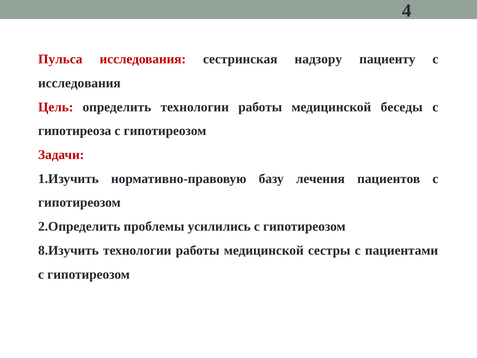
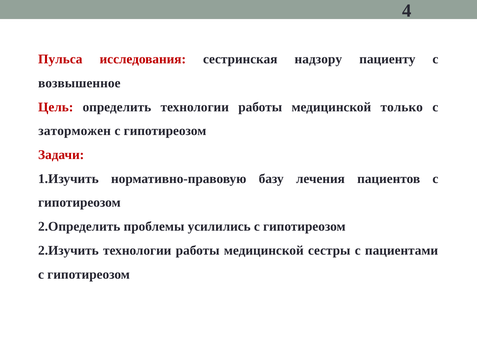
исследования: исследования -> возвышенное (79, 83)
беседы: беседы -> только (402, 107)
гипотиреоза: гипотиреоза -> заторможен (75, 131)
8.Изучить: 8.Изучить -> 2.Изучить (68, 250)
